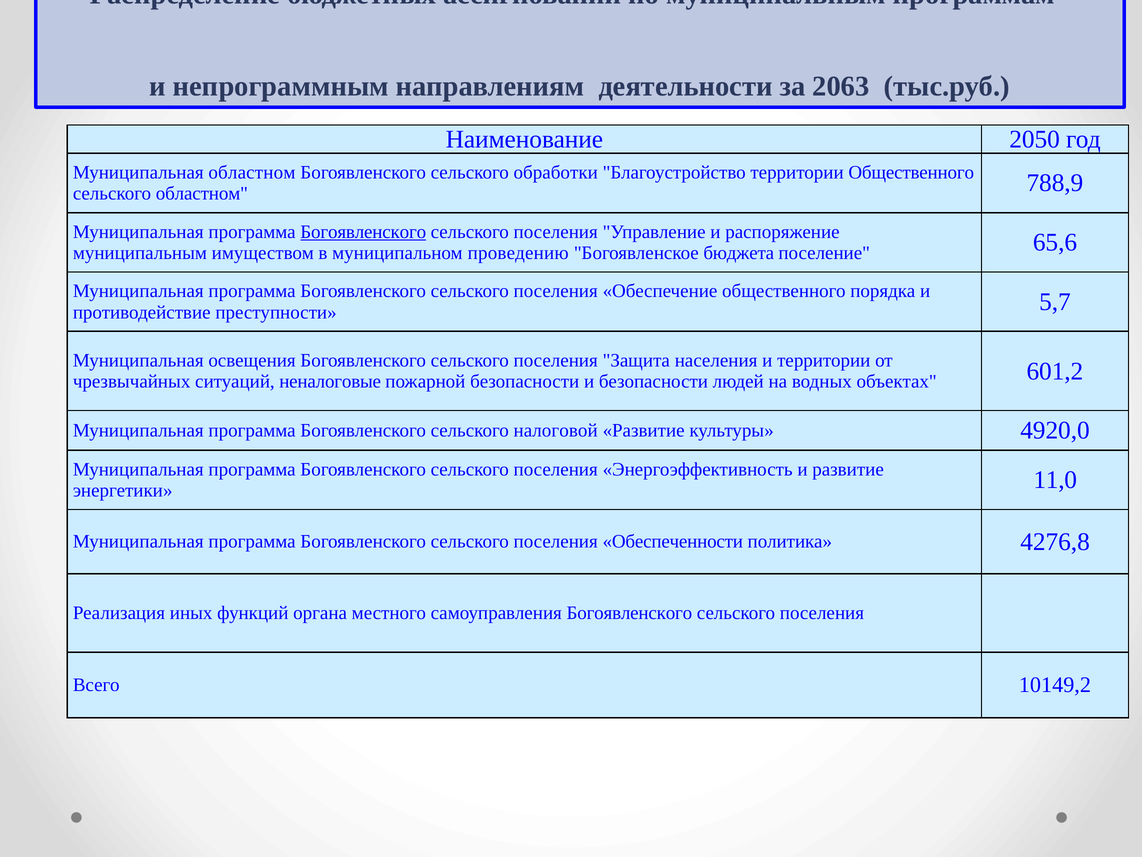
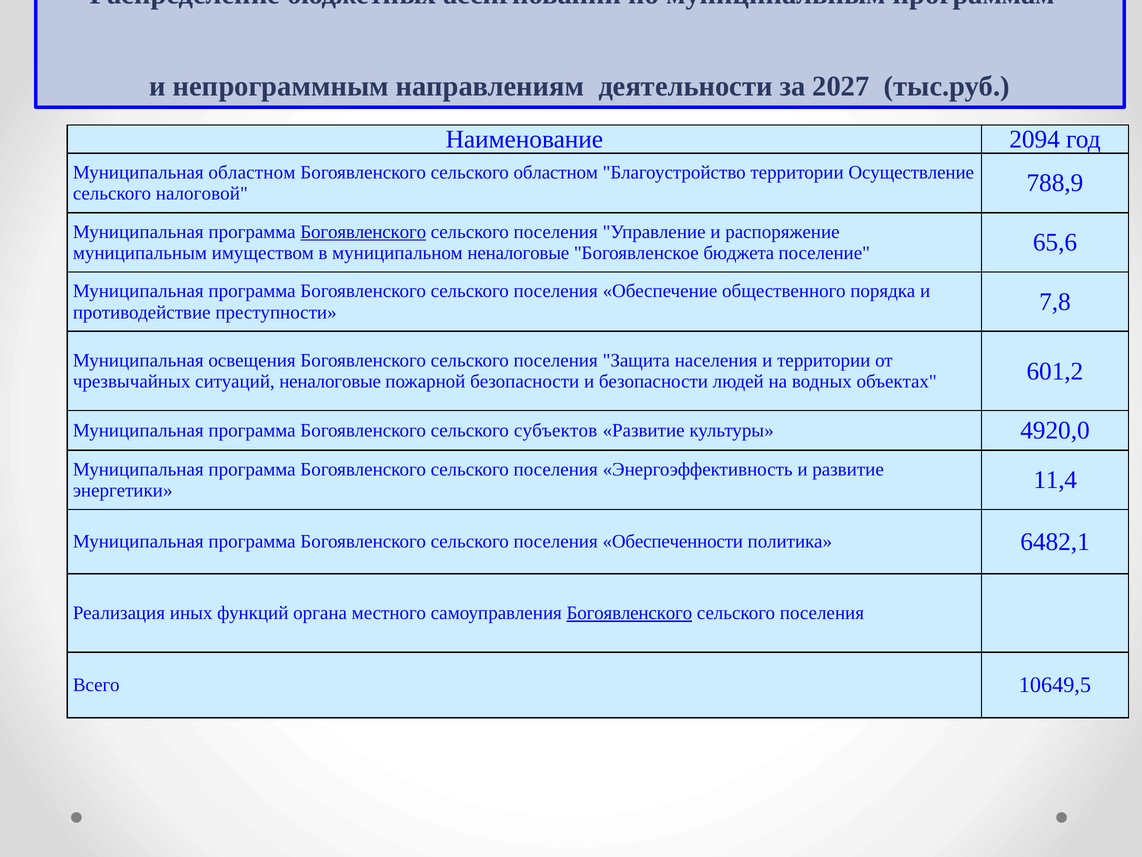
2063: 2063 -> 2027 (841, 86)
2050: 2050 -> 2094 (1035, 139)
сельского обработки: обработки -> областном (556, 172)
территории Общественного: Общественного -> Осуществление (911, 172)
сельского областном: областном -> налоговой (202, 193)
муниципальном проведению: проведению -> неналоговые (518, 253)
5,7: 5,7 -> 7,8 (1055, 302)
налоговой: налоговой -> субъектов (556, 430)
11,0: 11,0 -> 11,4 (1055, 480)
4276,8: 4276,8 -> 6482,1 (1055, 541)
Богоявленского underline: none -> present (629, 613)
10149,2: 10149,2 -> 10649,5 (1055, 685)
